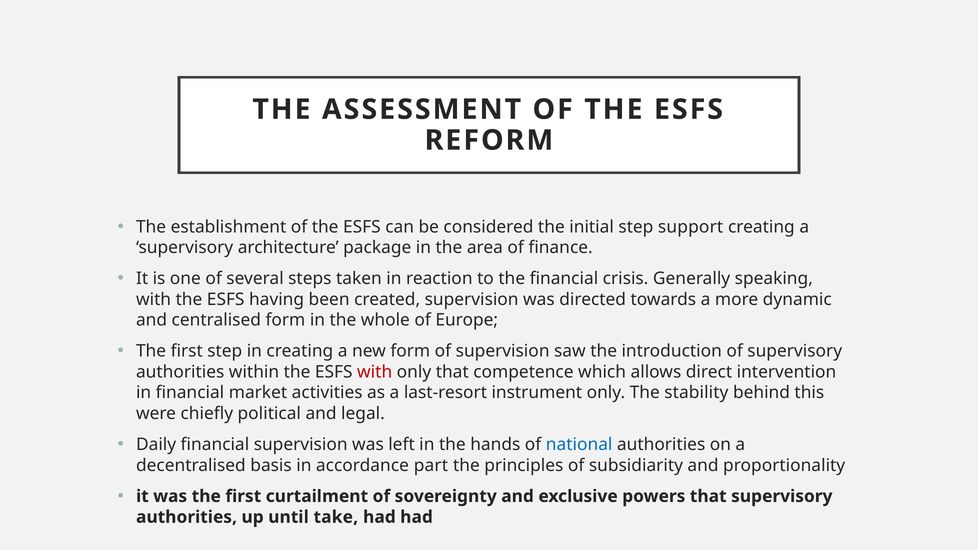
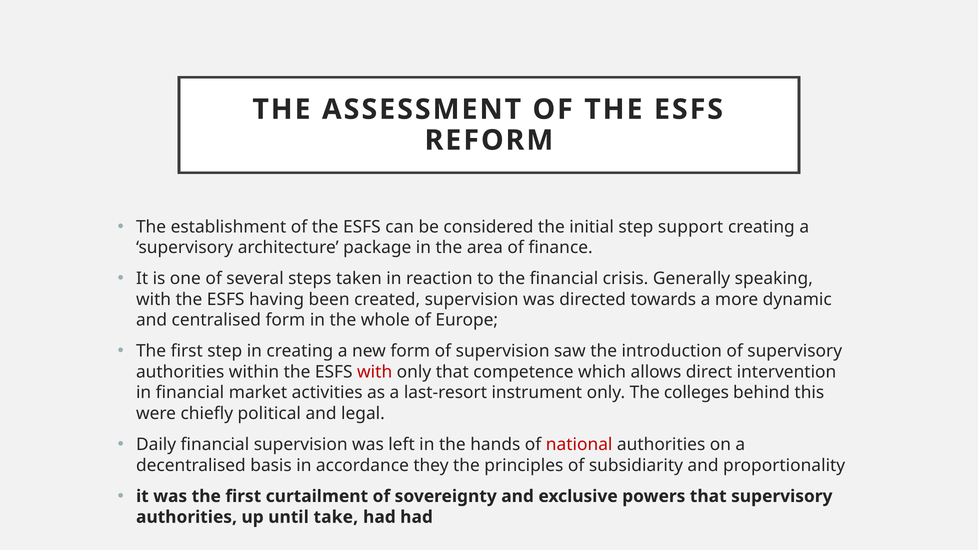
stability: stability -> colleges (696, 393)
national colour: blue -> red (579, 445)
part: part -> they (431, 465)
